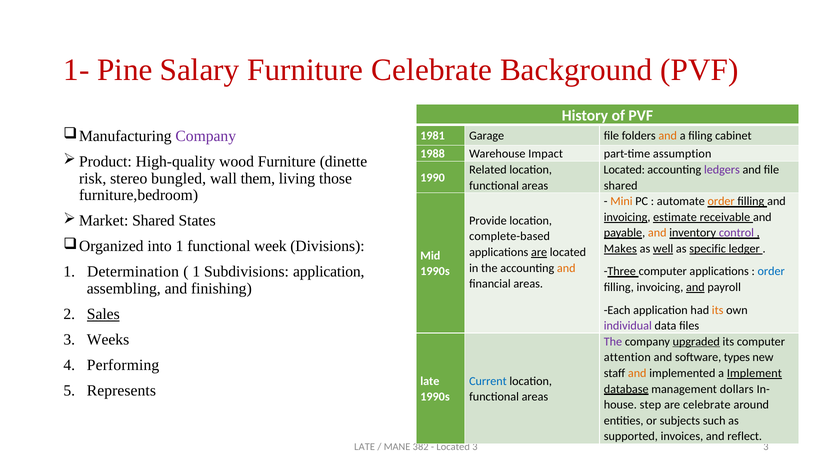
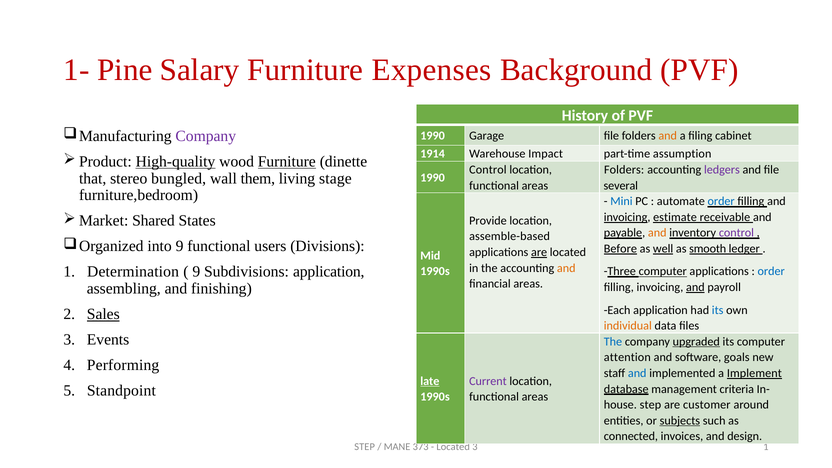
Furniture Celebrate: Celebrate -> Expenses (432, 70)
1981: 1981 -> 1990 (433, 136)
1988: 1988 -> 1914 (433, 154)
High-quality underline: none -> present (175, 162)
Furniture underline: none -> present (287, 162)
Related: Related -> Control (488, 170)
Located: Located -> Folders (624, 170)
risk: risk -> that (93, 178)
those: those -> stage (335, 178)
shared: shared -> several (621, 186)
Mini colour: orange -> blue (621, 201)
order colour: orange -> blue (721, 201)
complete-based: complete-based -> assemble-based (510, 236)
into 1: 1 -> 9 (180, 246)
week: week -> users (270, 246)
Makes: Makes -> Before (620, 249)
specific: specific -> smooth (708, 249)
1: 1 -> 9 (196, 272)
computer underline: none -> present (663, 271)
its colour: orange -> blue (718, 310)
individual colour: purple -> orange (628, 326)
Weeks: Weeks -> Events (108, 340)
The colour: purple -> blue (613, 342)
types: types -> goals (737, 357)
and colour: orange -> blue (637, 373)
late underline: none -> present (430, 381)
Current colour: blue -> purple (488, 381)
Represents: Represents -> Standpoint (121, 391)
dollars: dollars -> criteria (737, 389)
are celebrate: celebrate -> customer (707, 405)
subjects underline: none -> present (680, 421)
supported: supported -> connected (631, 436)
reflect: reflect -> design (745, 436)
LATE: LATE -> STEP (365, 447)
382: 382 -> 373 (421, 447)
3 3: 3 -> 1 (766, 447)
